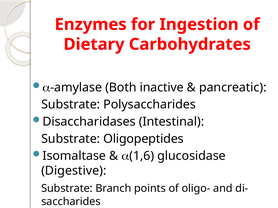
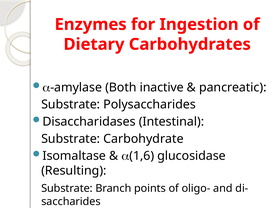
Oligopeptides: Oligopeptides -> Carbohydrate (143, 139)
Digestive: Digestive -> Resulting (74, 171)
